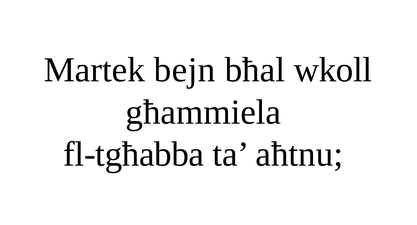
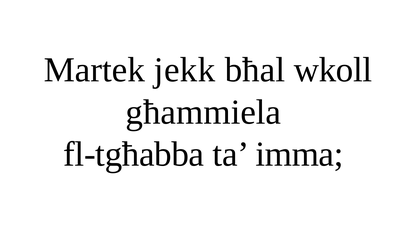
bejn: bejn -> jekk (185, 70)
aħtnu: aħtnu -> imma (299, 154)
